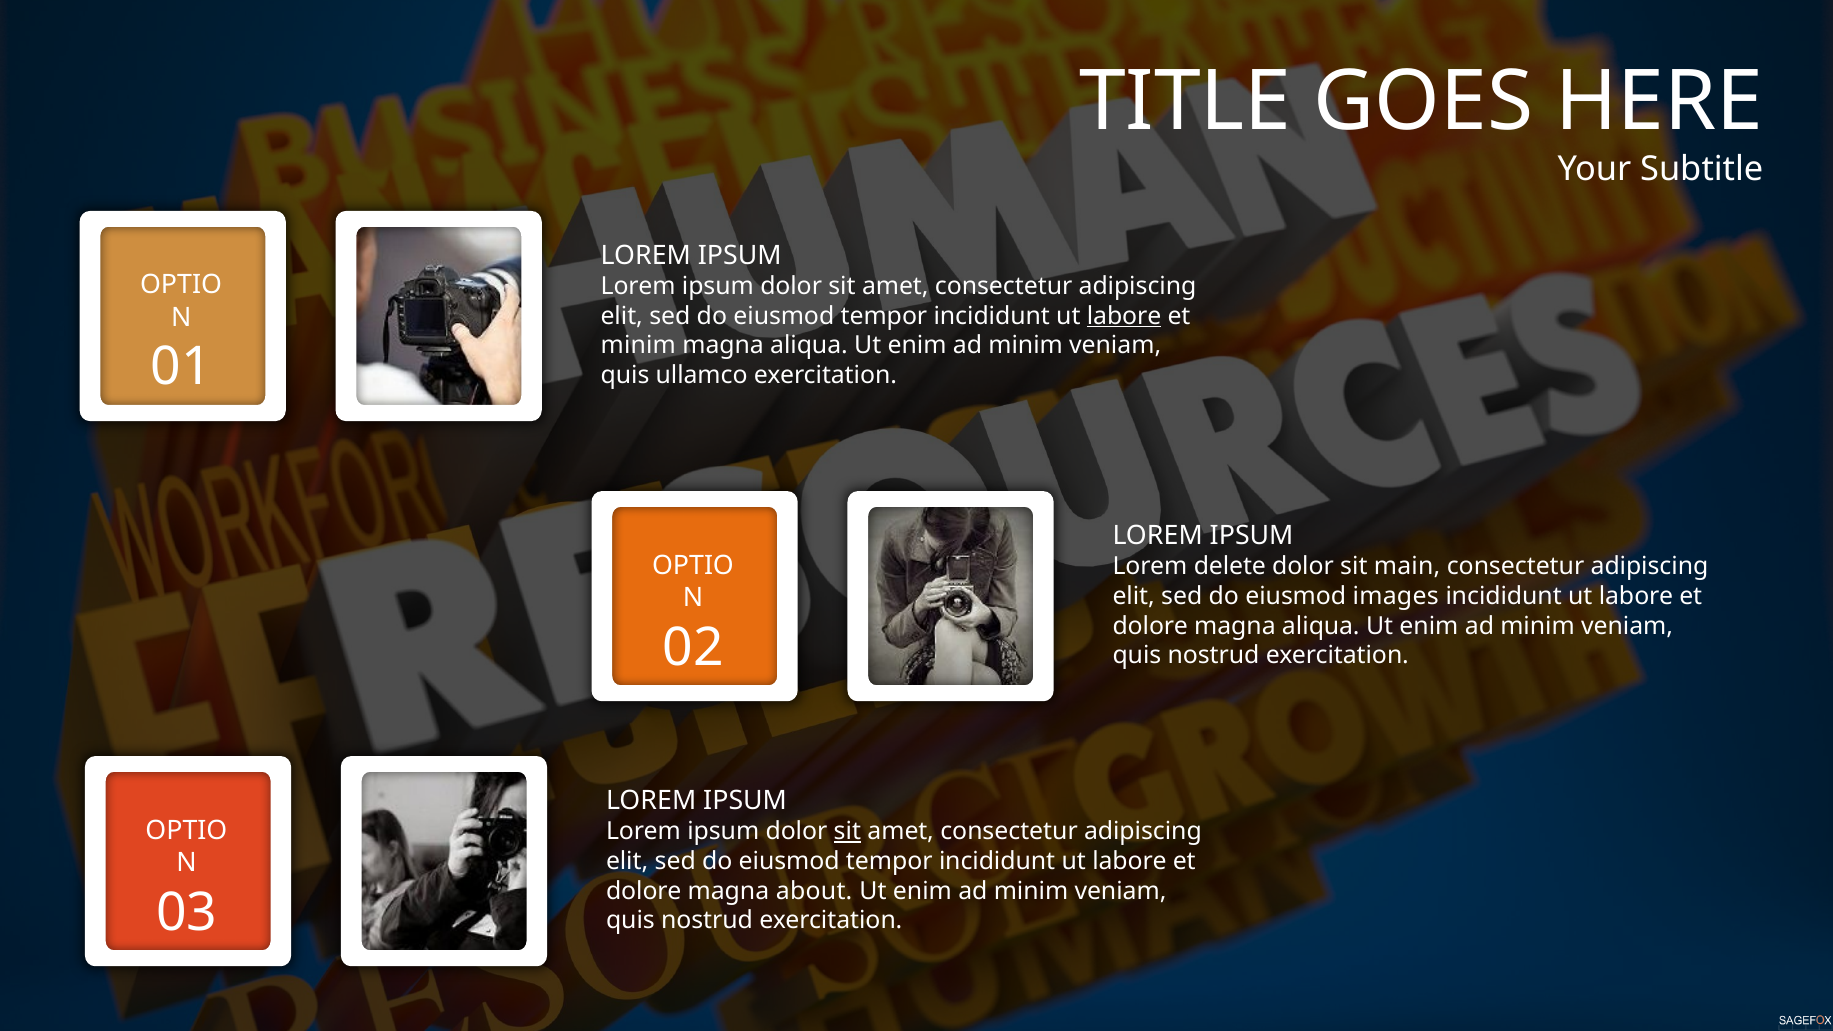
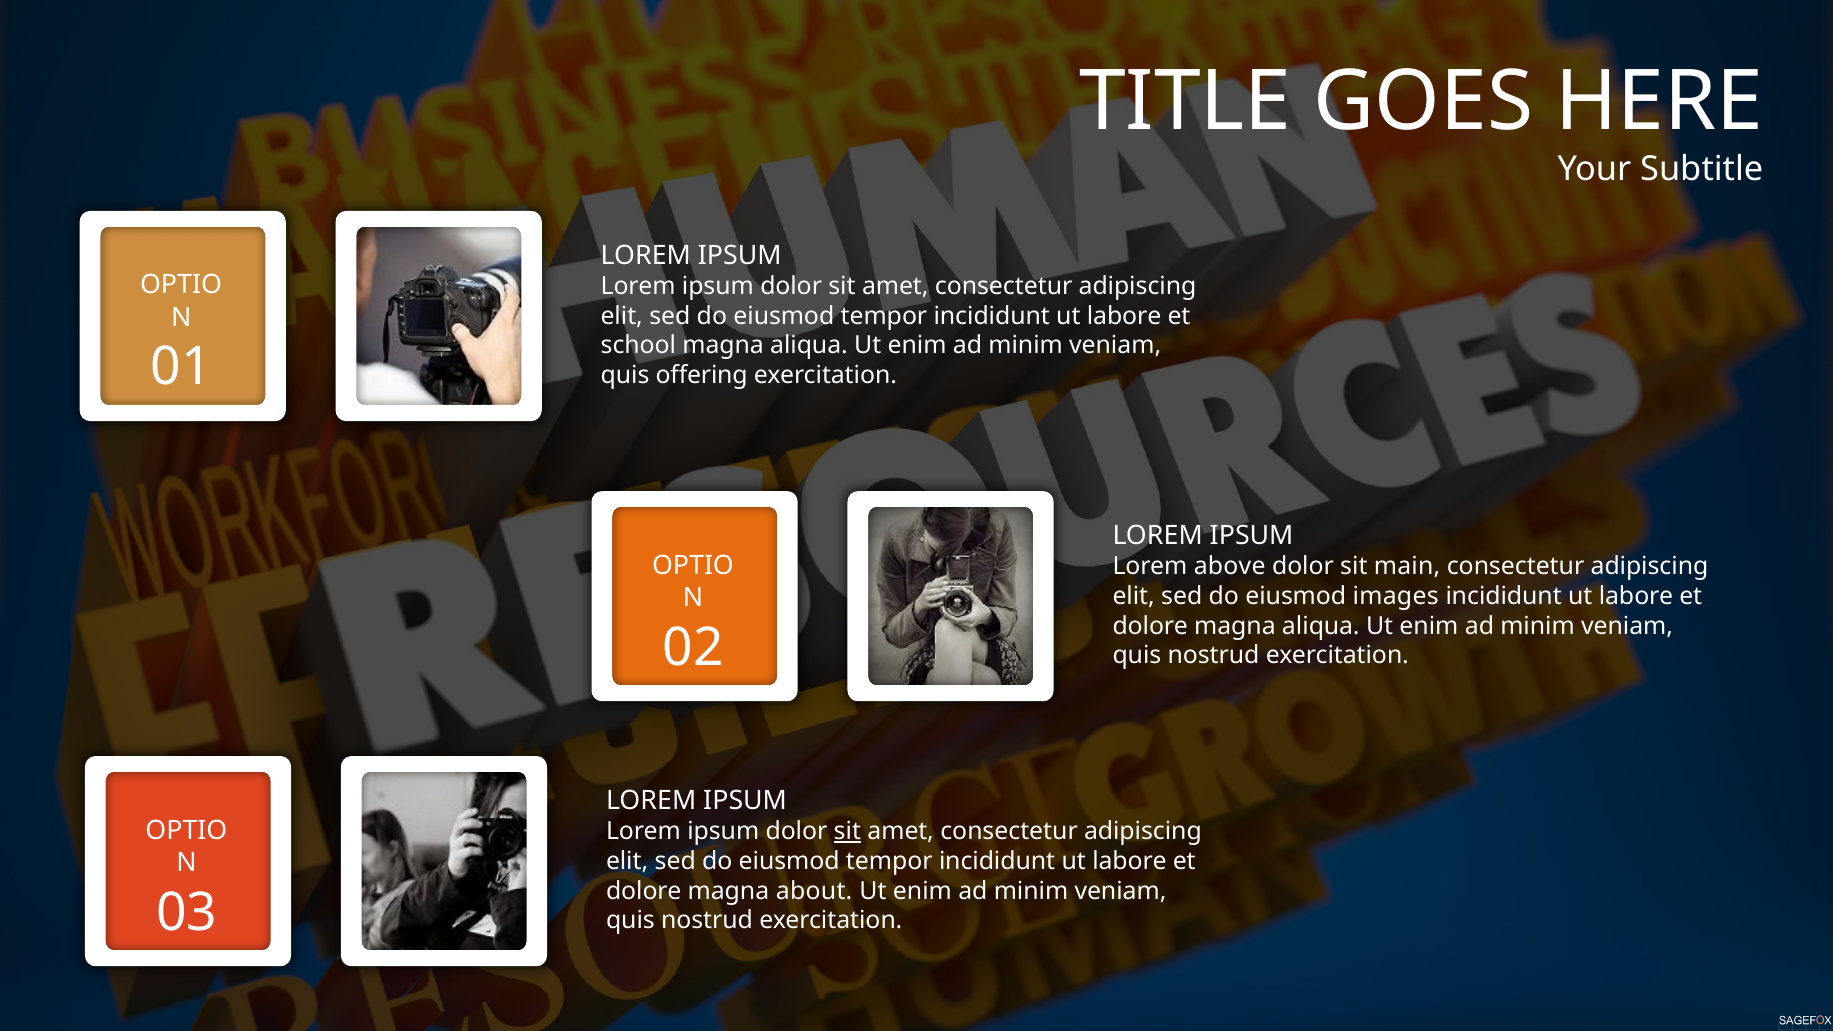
labore underline: present -> none (1124, 316)
minim: minim -> school (638, 346)
ullamco: ullamco -> offering (702, 376)
delete: delete -> above (1230, 566)
